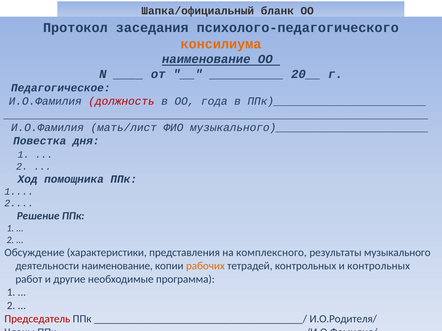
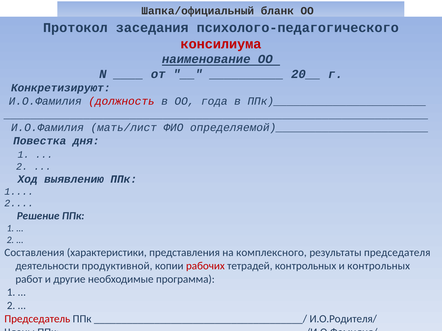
консилиума colour: orange -> red (221, 44)
Педагогическое: Педагогическое -> Конкретизируют (61, 88)
музыкального)_______________________: музыкального)_______________________ -> определяемой)_______________________ (309, 128)
помощника: помощника -> выявлению (74, 179)
Обсуждение: Обсуждение -> Составления (34, 253)
музыкального: музыкального -> председателя (397, 253)
деятельности наименование: наименование -> продуктивной (117, 266)
рабочих colour: orange -> red (205, 266)
